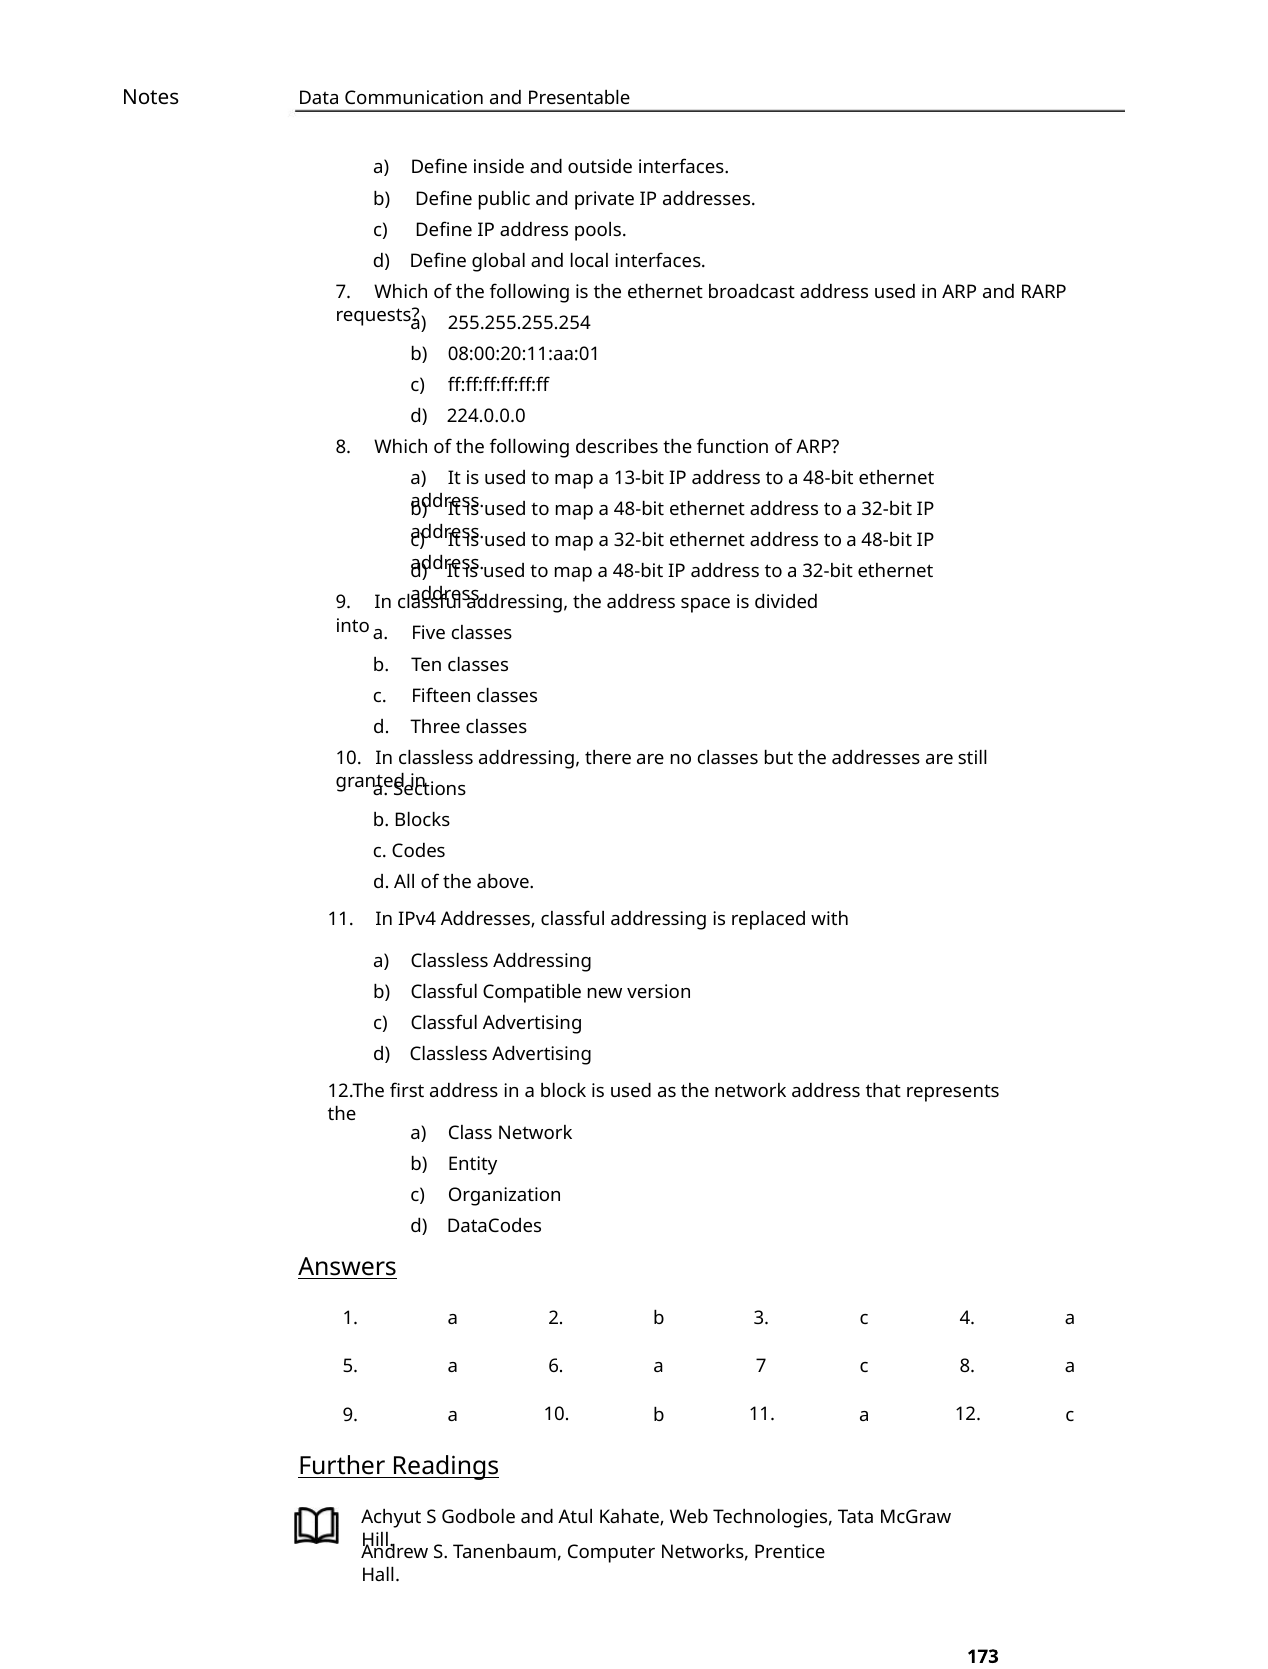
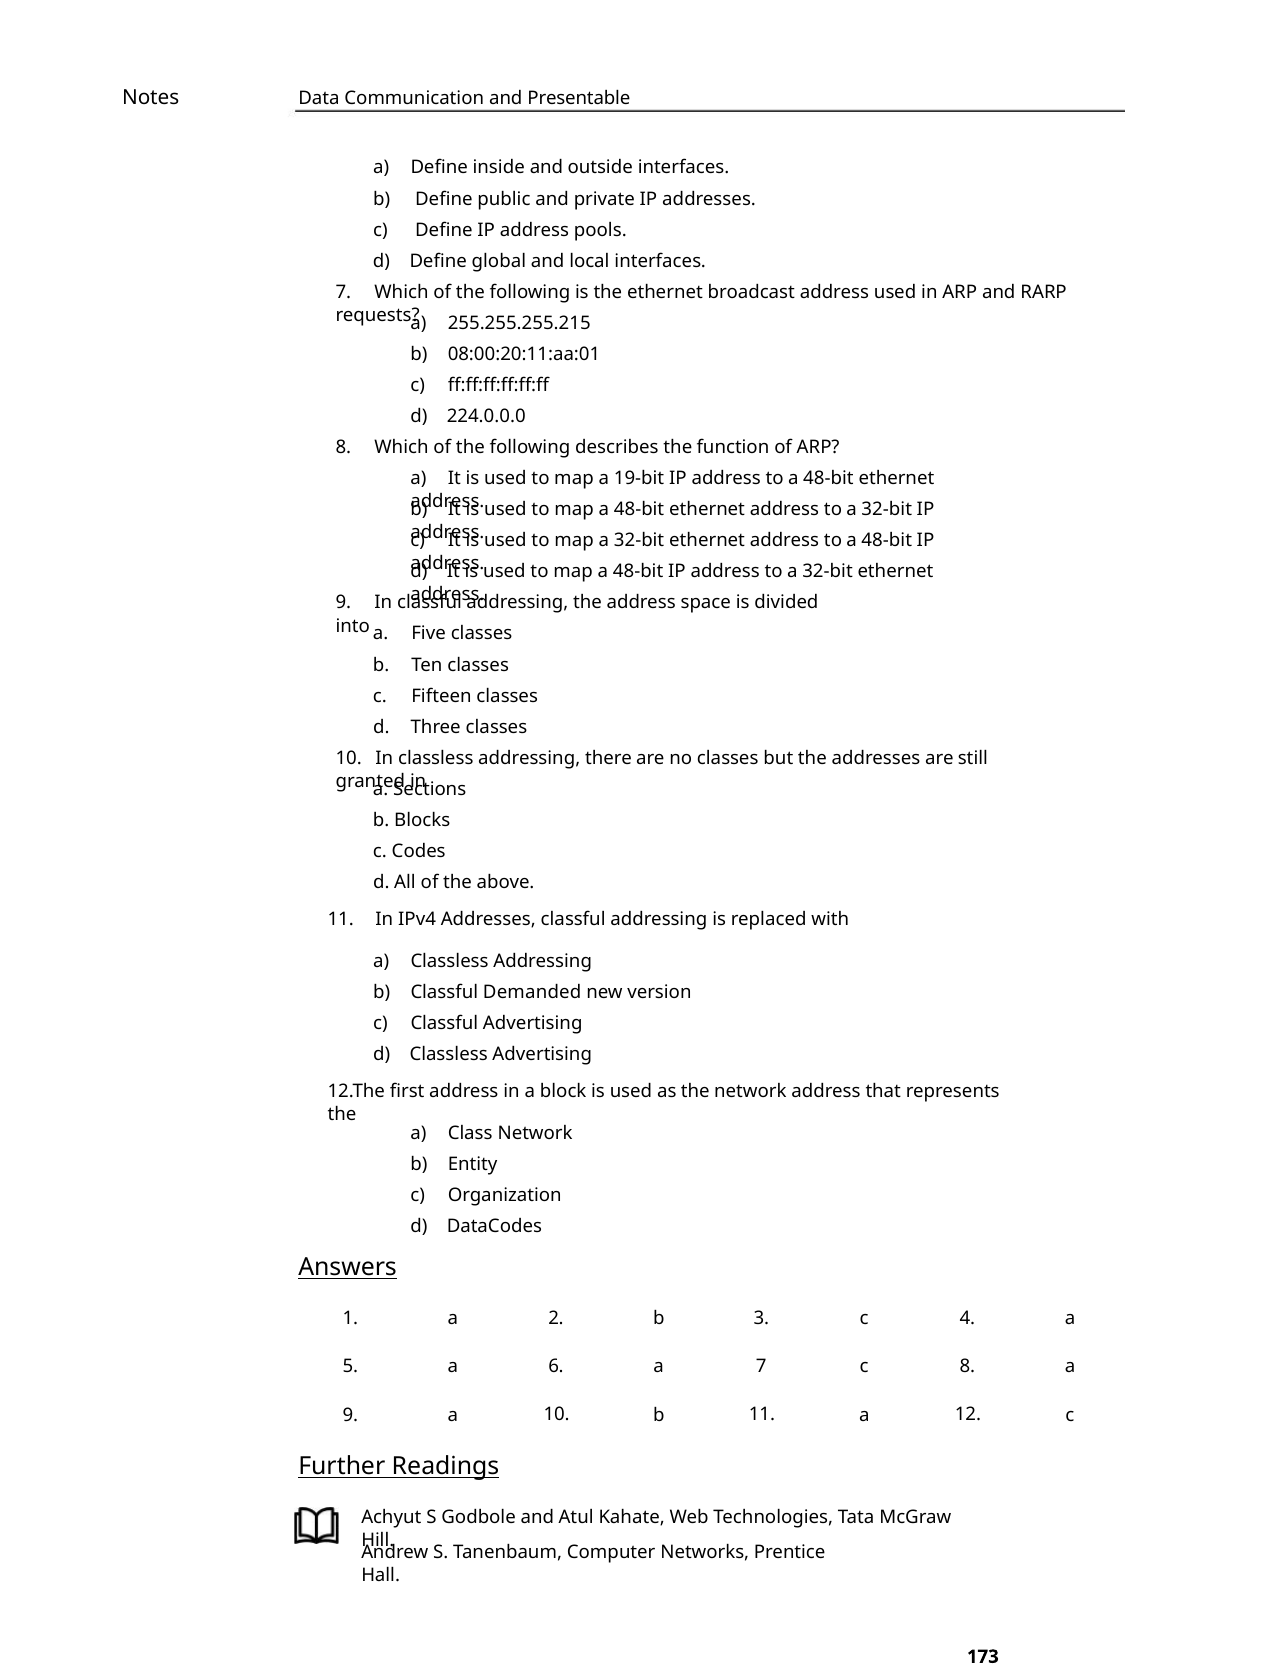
255.255.255.254: 255.255.255.254 -> 255.255.255.215 (519, 323)
13-bit: 13-bit -> 19-bit (639, 479)
Compatible: Compatible -> Demanded (532, 993)
